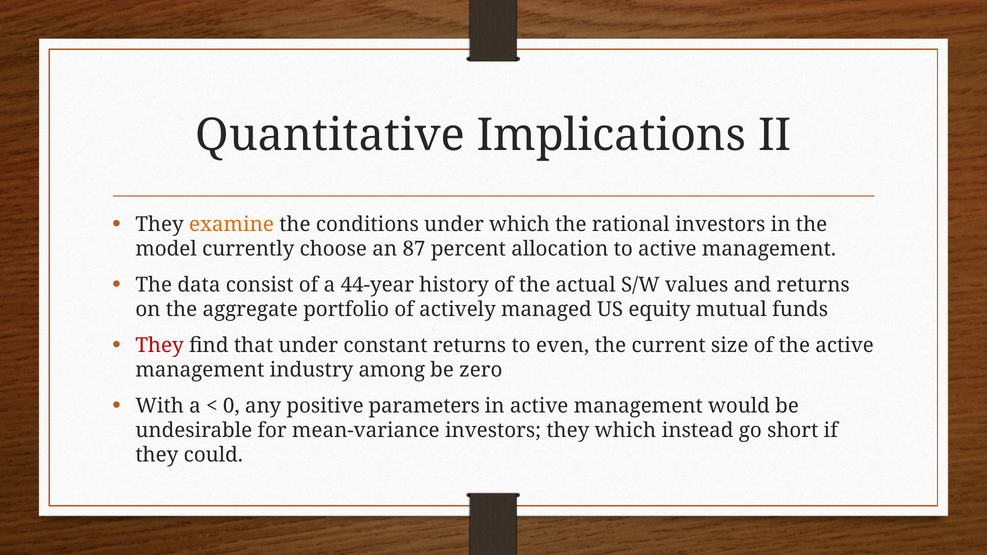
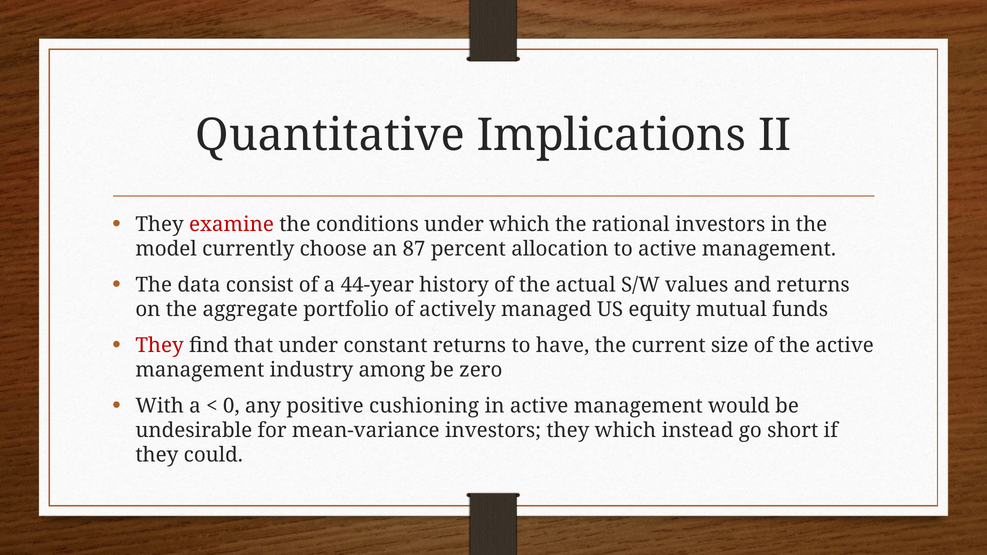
examine colour: orange -> red (231, 224)
even: even -> have (563, 345)
parameters: parameters -> cushioning (424, 406)
